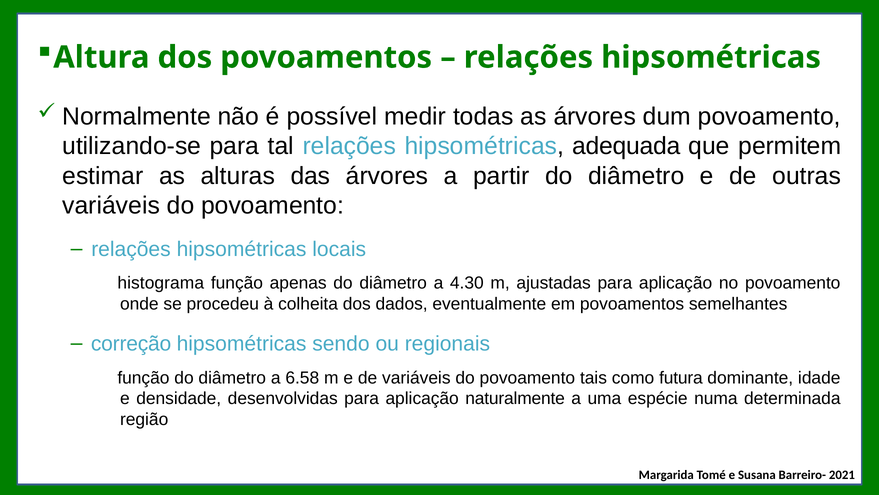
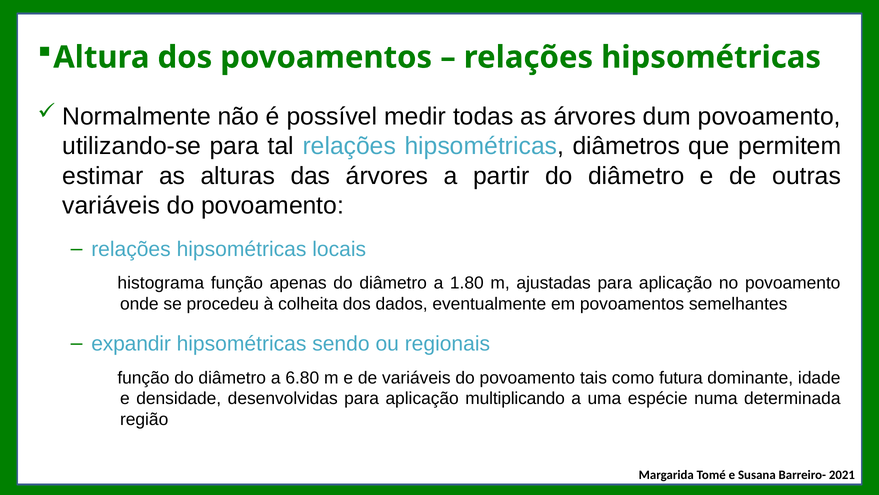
adequada: adequada -> diâmetros (626, 146)
4.30: 4.30 -> 1.80 (467, 283)
correção: correção -> expandir (131, 344)
6.58: 6.58 -> 6.80 (302, 377)
naturalmente: naturalmente -> multiplicando (515, 398)
